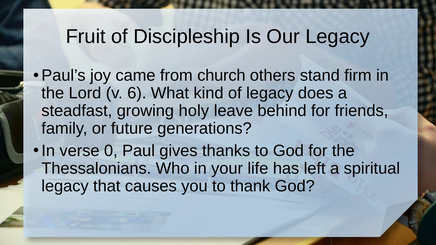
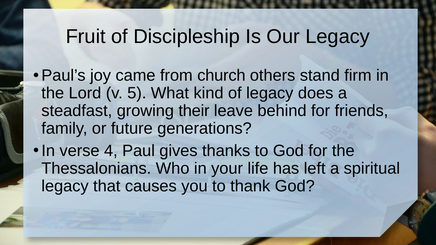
6: 6 -> 5 (137, 93)
holy: holy -> their (194, 111)
0: 0 -> 4 (111, 151)
